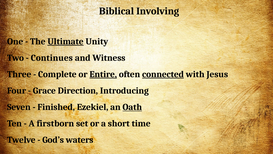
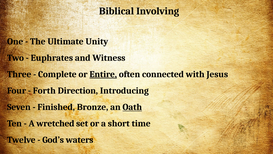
Ultimate underline: present -> none (66, 41)
Continues: Continues -> Euphrates (52, 58)
connected underline: present -> none (163, 74)
Grace: Grace -> Forth (44, 90)
Ezekiel: Ezekiel -> Bronze (93, 107)
firstborn: firstborn -> wretched (55, 123)
